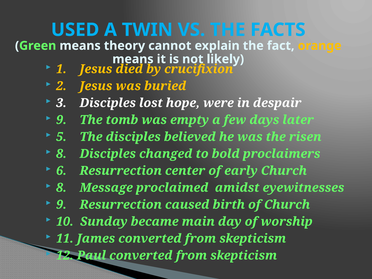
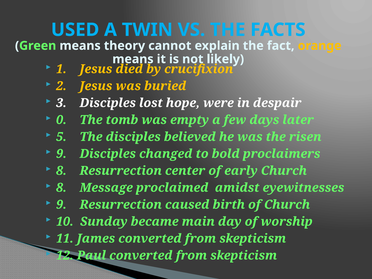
9: 9 -> 0 (61, 120)
8: 8 -> 9 (61, 154)
6: 6 -> 8 (61, 171)
